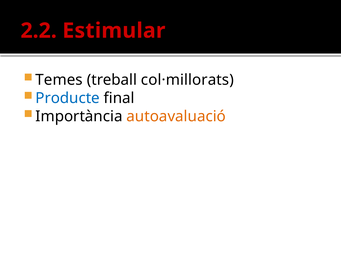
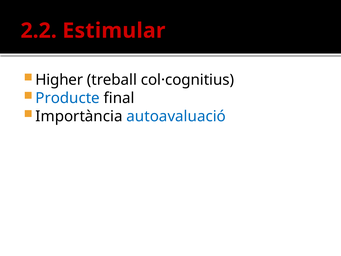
Temes: Temes -> Higher (59, 80)
col·millorats: col·millorats -> col·cognitius (187, 80)
autoavaluació colour: orange -> blue (176, 116)
